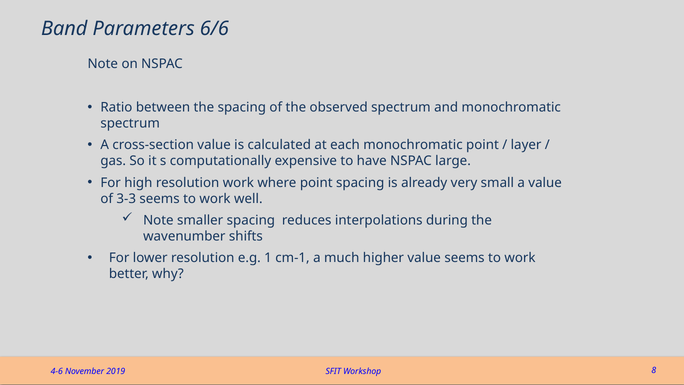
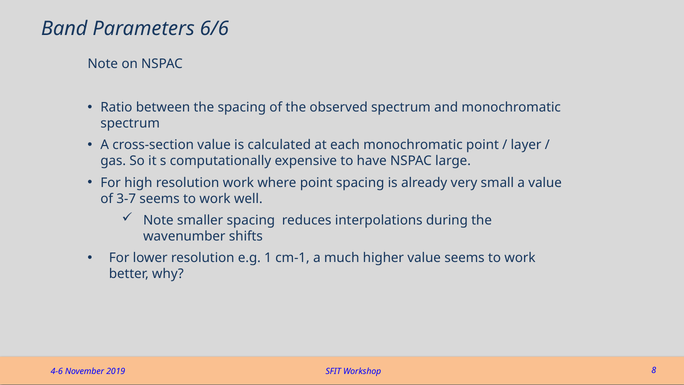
3-3: 3-3 -> 3-7 (126, 199)
